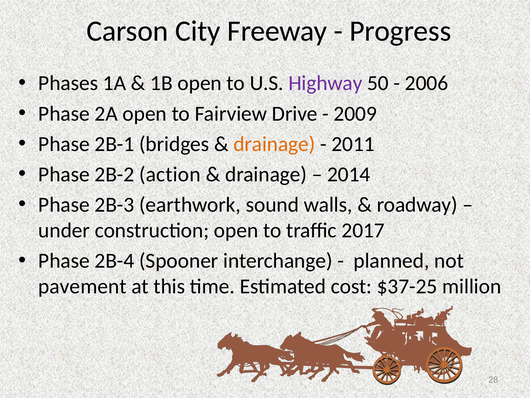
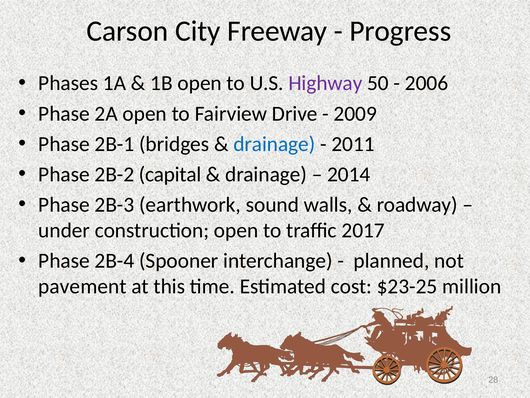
drainage colour: orange -> blue (274, 144)
action: action -> capital (170, 174)
$37-25: $37-25 -> $23-25 (407, 286)
